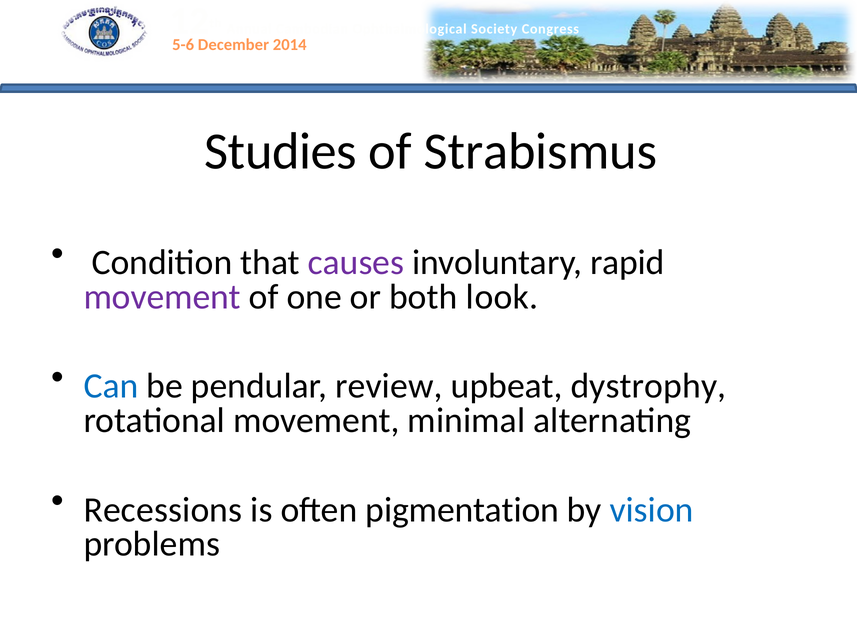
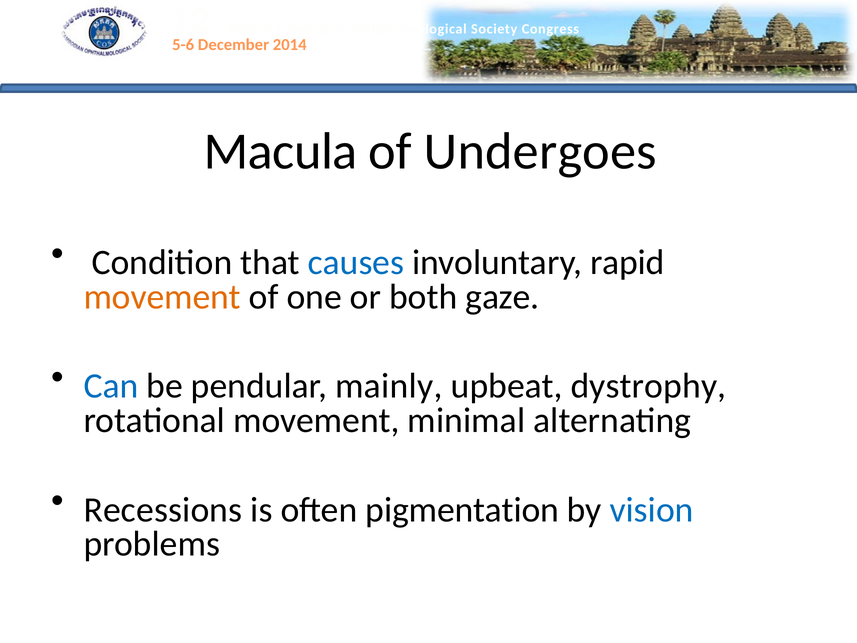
Studies: Studies -> Macula (281, 151)
Strabismus: Strabismus -> Undergoes (540, 151)
causes colour: purple -> blue (356, 262)
movement colour: purple -> orange (162, 297)
look: look -> gaze (502, 297)
review: review -> mainly (389, 386)
